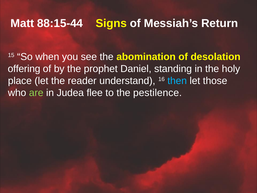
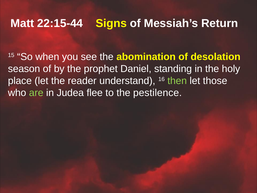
88:15-44: 88:15-44 -> 22:15-44 (60, 23)
offering: offering -> season (24, 69)
then colour: light blue -> light green (177, 81)
